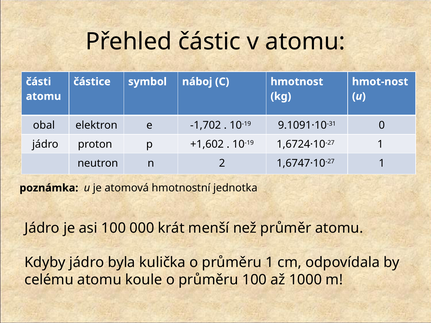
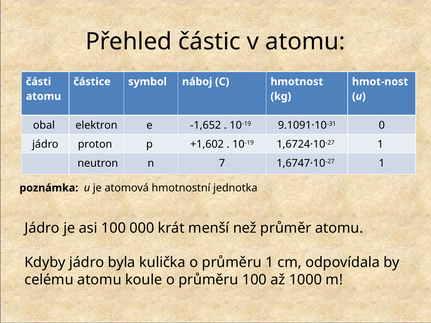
-1,702: -1,702 -> -1,652 (206, 126)
2: 2 -> 7 (222, 163)
